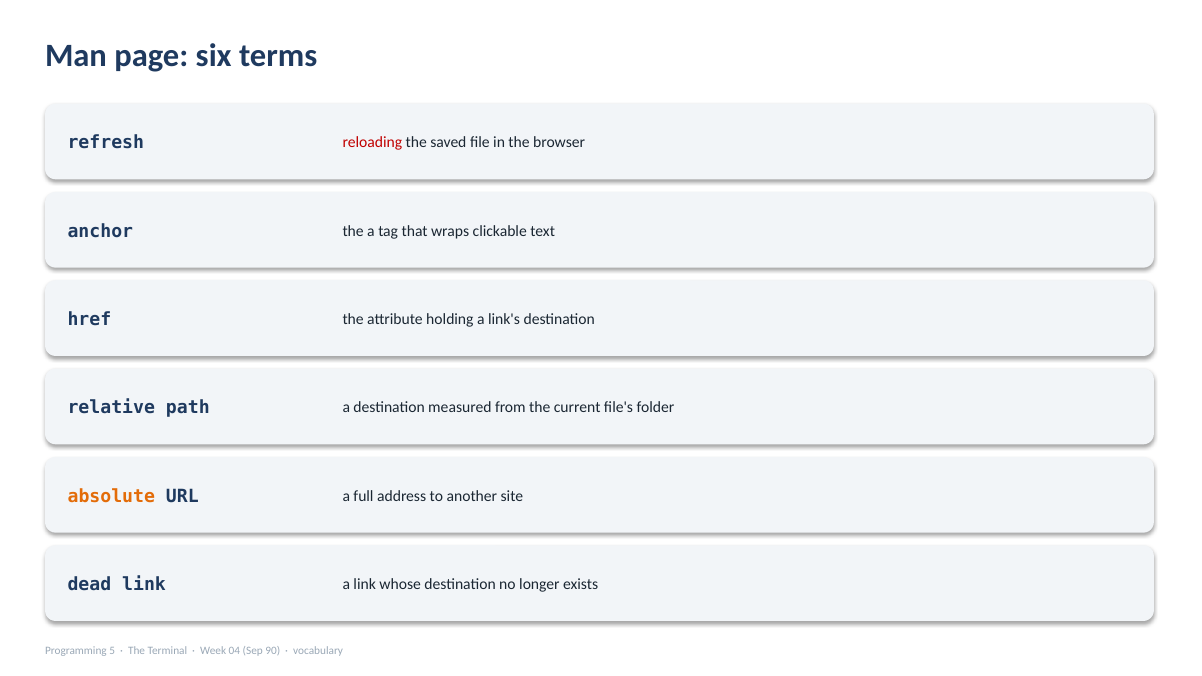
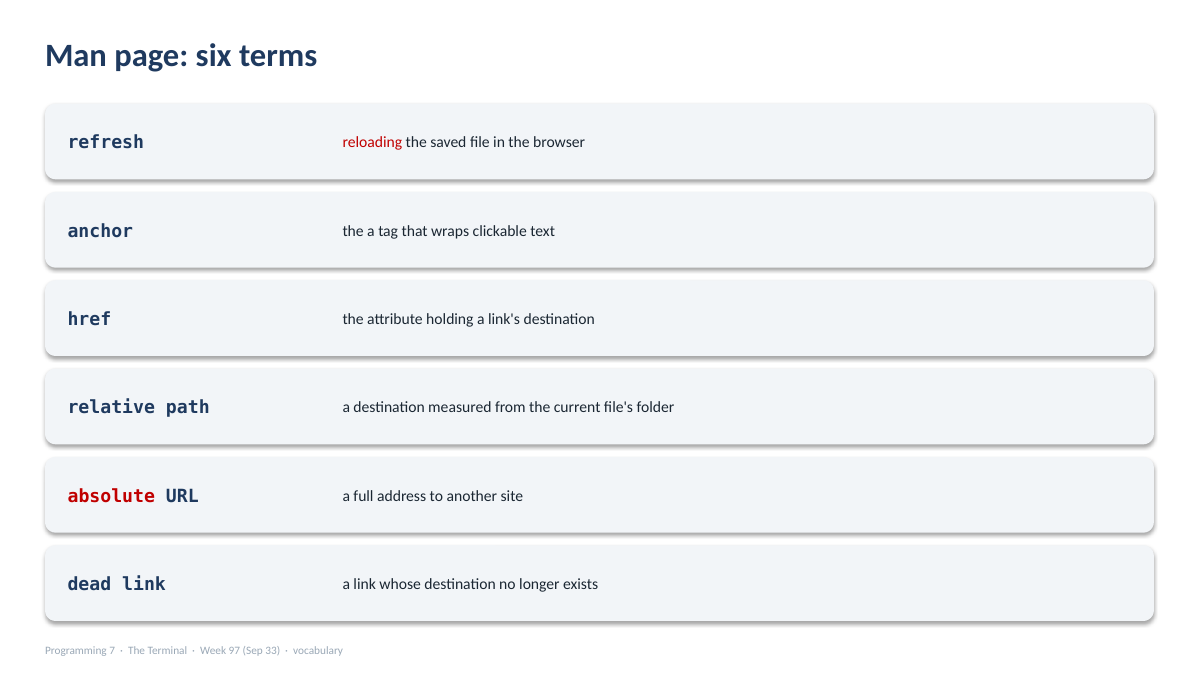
absolute colour: orange -> red (111, 496)
5: 5 -> 7 (112, 651)
04: 04 -> 97 (234, 651)
90: 90 -> 33 (273, 651)
